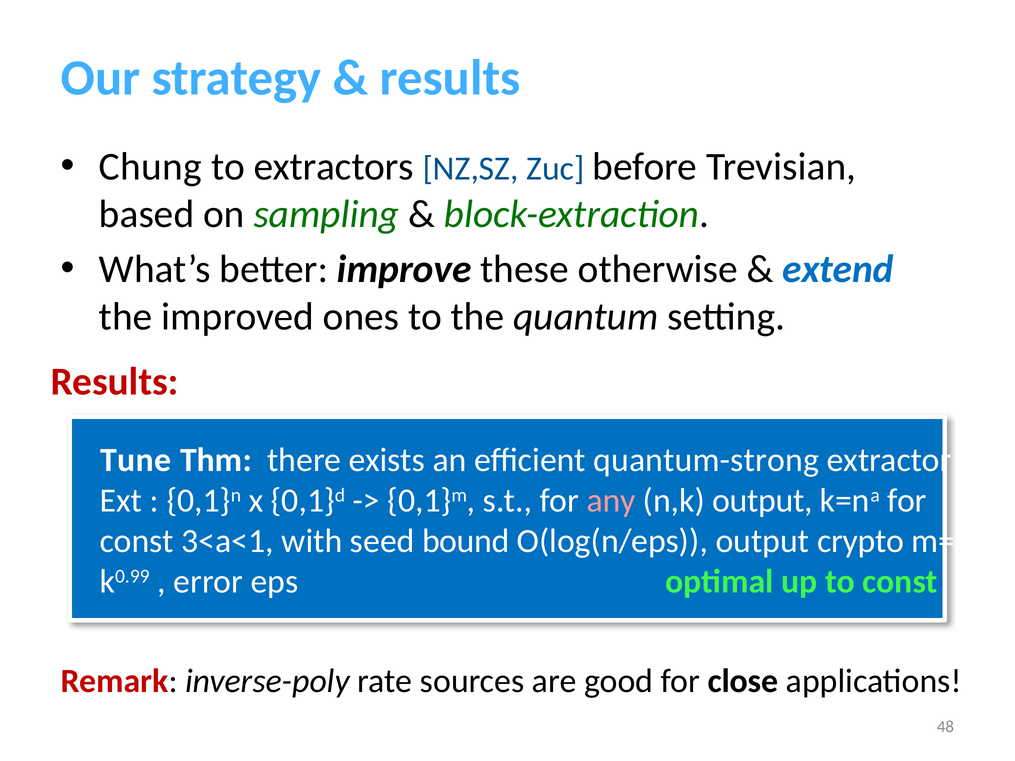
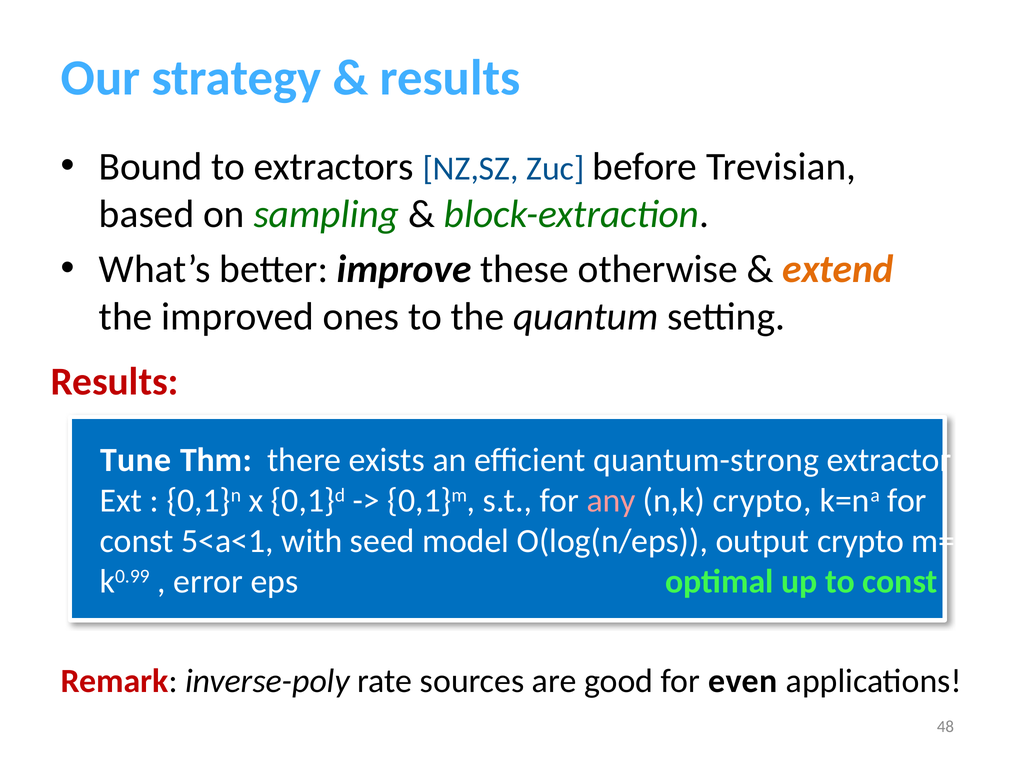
Chung: Chung -> Bound (151, 167)
extend colour: blue -> orange (838, 269)
n,k output: output -> crypto (762, 501)
3<a<1: 3<a<1 -> 5<a<1 (227, 541)
bound: bound -> model (466, 541)
close: close -> even (743, 682)
